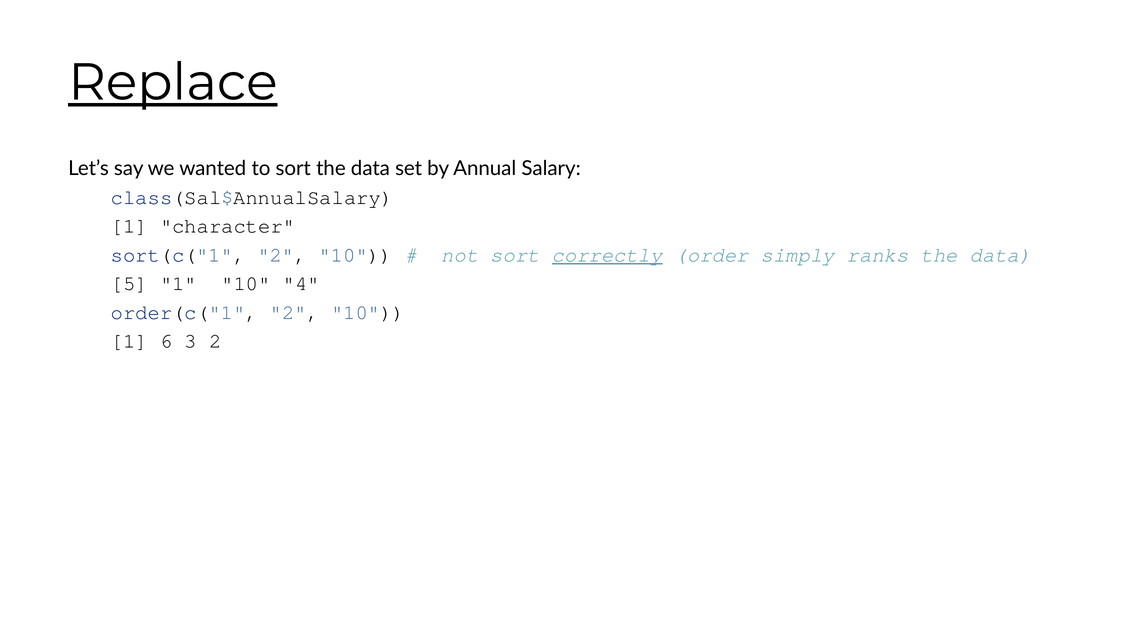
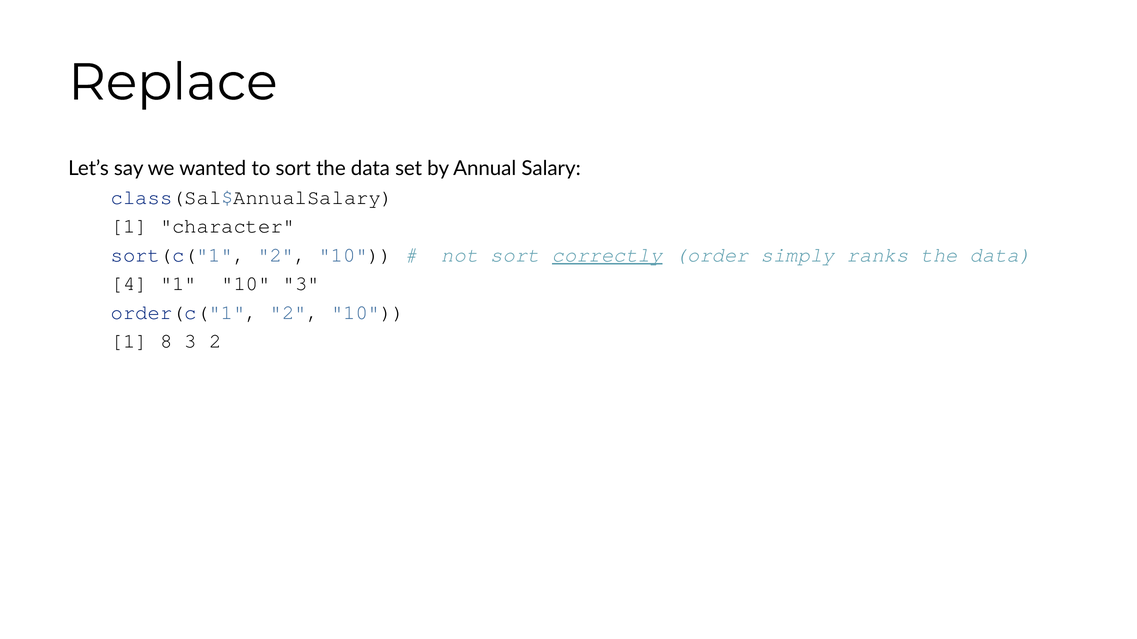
Replace underline: present -> none (173, 82)
5: 5 -> 4 (129, 284)
10 4: 4 -> 3 (301, 284)
6: 6 -> 8 (166, 341)
